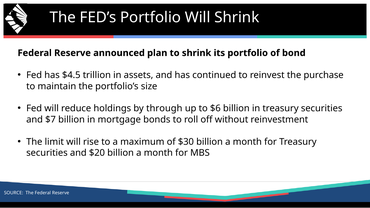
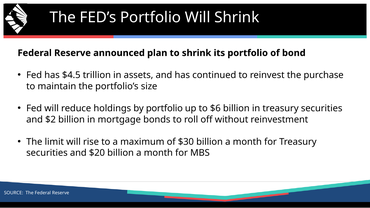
by through: through -> portfolio (164, 109)
$7: $7 -> $2 (51, 120)
